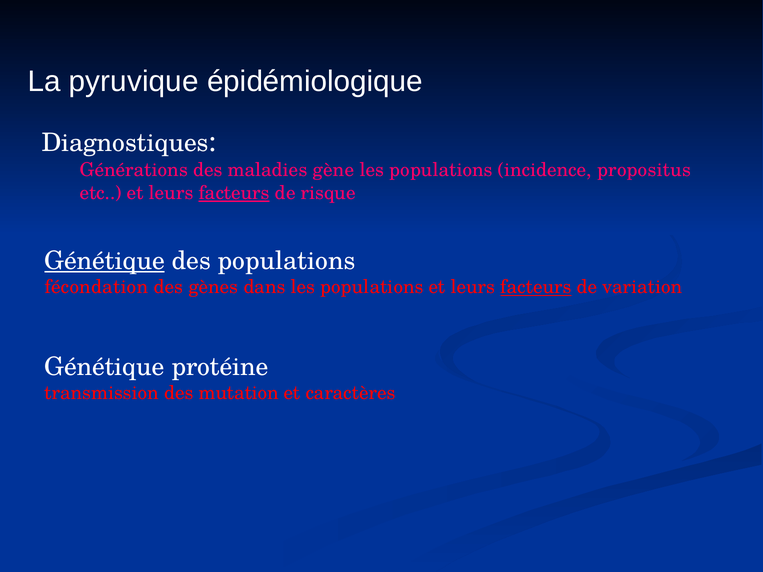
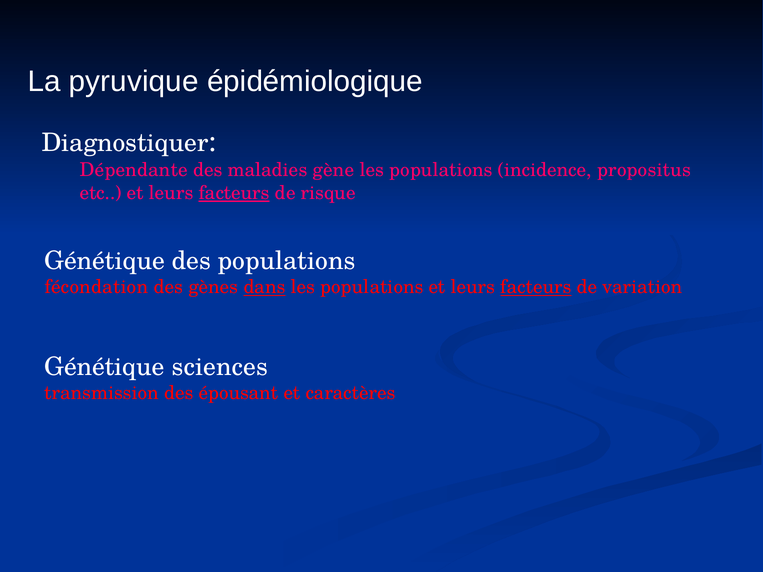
Diagnostiques: Diagnostiques -> Diagnostiquer (125, 143)
Générations: Générations -> Dépendante (134, 170)
Génétique underline: present -> none (105, 261)
dans underline: none -> present (265, 287)
protéine: protéine -> sciences (220, 367)
mutation: mutation -> épousant (239, 393)
